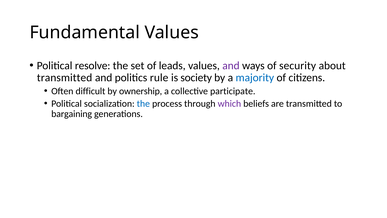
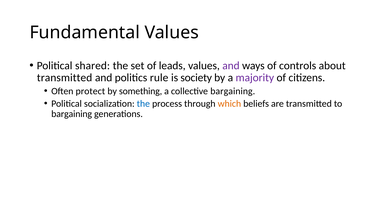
resolve: resolve -> shared (93, 65)
security: security -> controls (298, 65)
majority colour: blue -> purple (255, 78)
difficult: difficult -> protect (90, 91)
ownership: ownership -> something (141, 91)
collective participate: participate -> bargaining (233, 91)
which colour: purple -> orange (229, 103)
